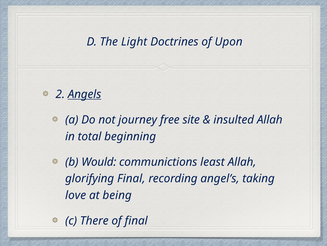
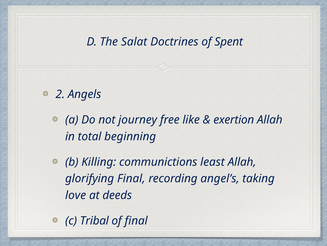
Light: Light -> Salat (134, 42)
Upon: Upon -> Spent (229, 42)
Angels underline: present -> none (85, 94)
site: site -> like (191, 119)
insulted: insulted -> exertion (234, 119)
Would: Would -> Killing (99, 162)
being: being -> deeds (117, 195)
There: There -> Tribal (94, 220)
